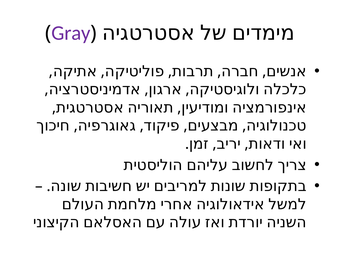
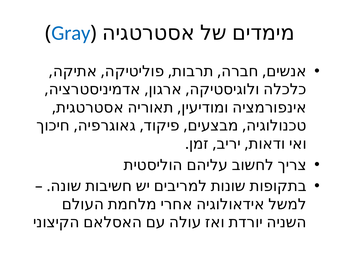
Gray colour: purple -> blue (71, 33)
